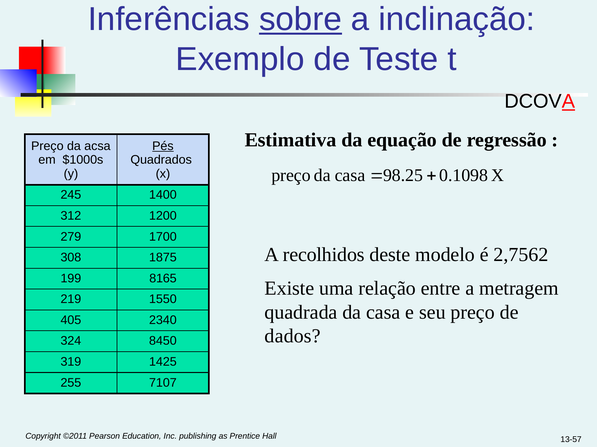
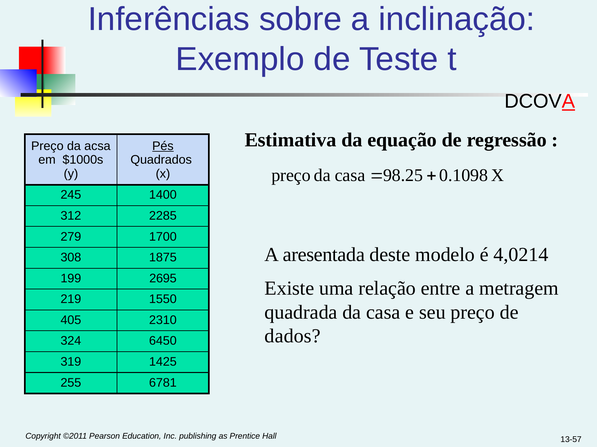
sobre underline: present -> none (300, 19)
1200: 1200 -> 2285 (163, 216)
recolhidos: recolhidos -> aresentada (324, 255)
2,7562: 2,7562 -> 4,0214 (521, 255)
8165: 8165 -> 2695 (163, 279)
2340: 2340 -> 2310 (163, 321)
8450: 8450 -> 6450 (163, 341)
7107: 7107 -> 6781 (163, 383)
